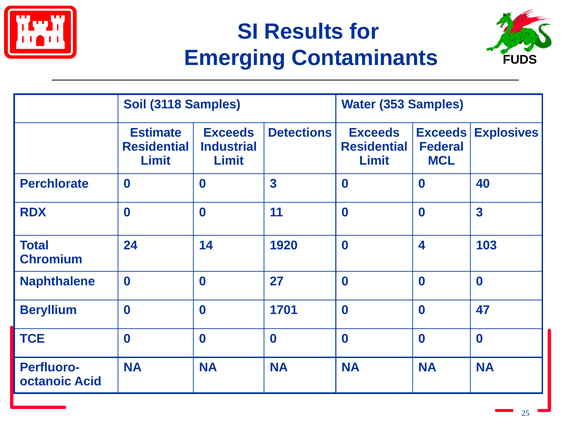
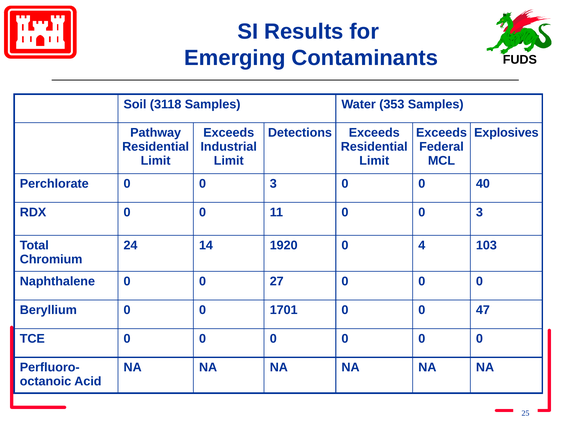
Estimate: Estimate -> Pathway (156, 133)
